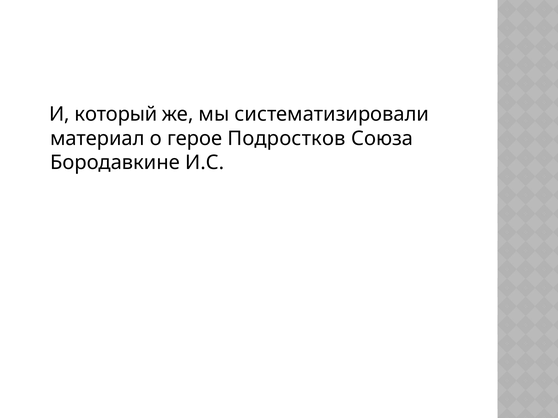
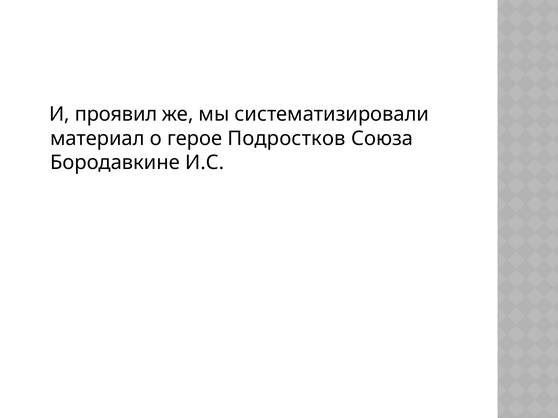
который: который -> проявил (116, 114)
